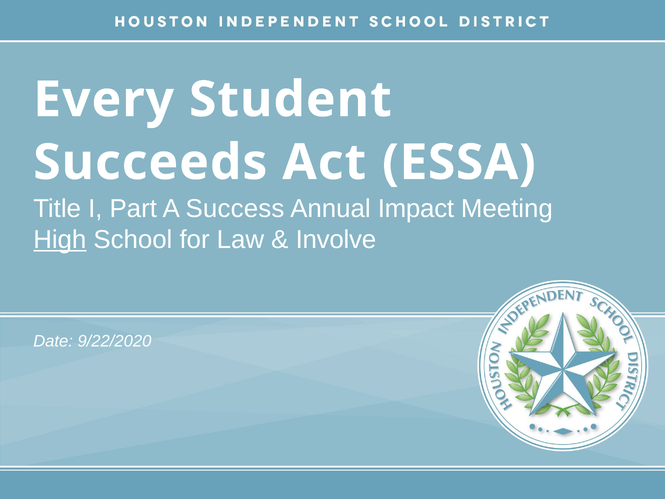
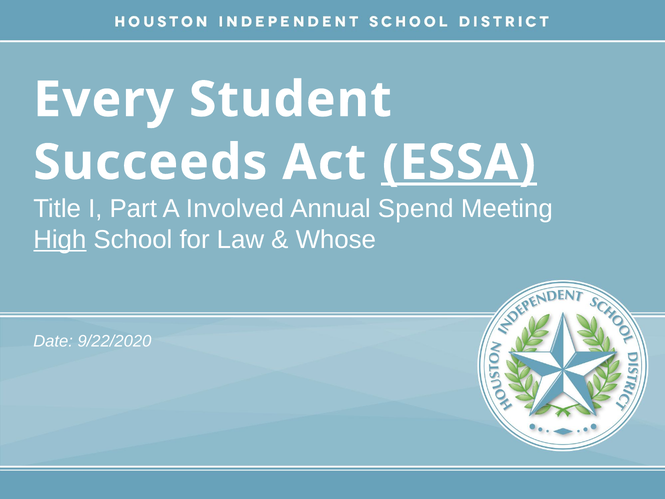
ESSA underline: none -> present (459, 162)
Success: Success -> Involved (235, 209)
Impact: Impact -> Spend (416, 209)
Involve: Involve -> Whose (336, 240)
